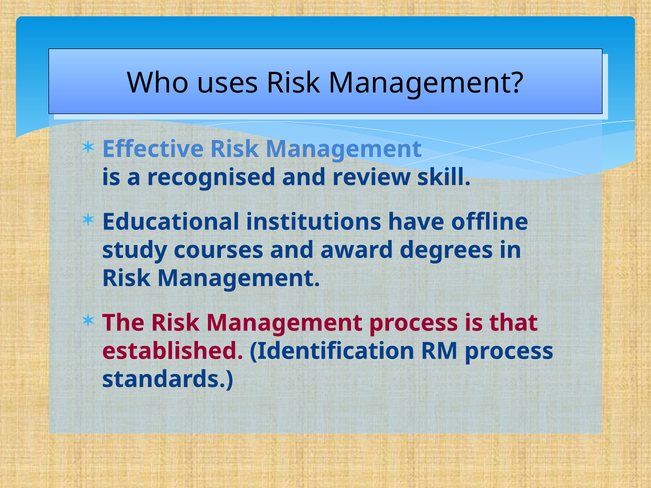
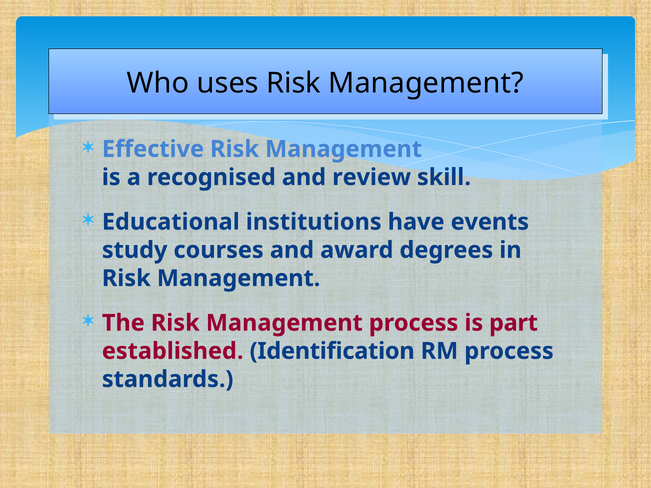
offline: offline -> events (490, 222)
that: that -> part (514, 323)
